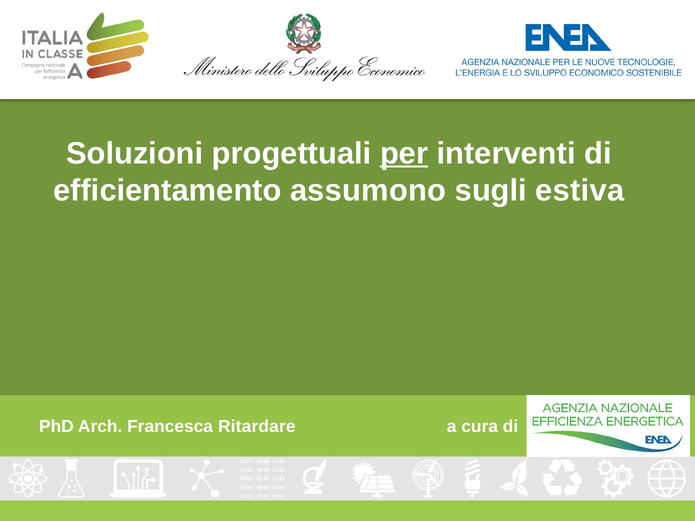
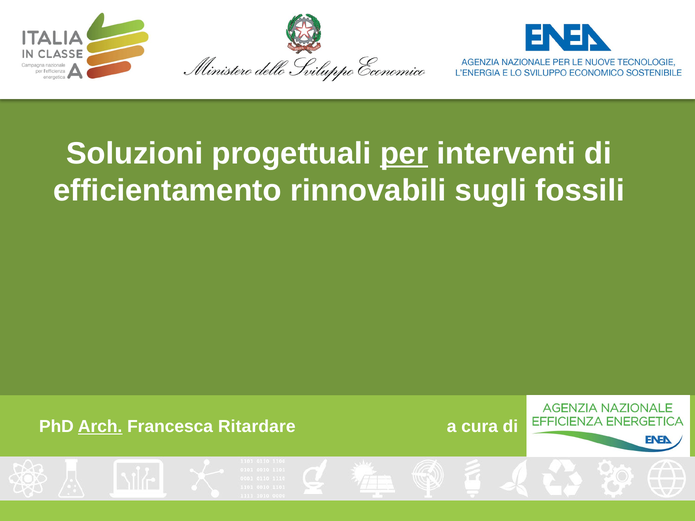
assumono: assumono -> rinnovabili (368, 191)
estiva: estiva -> fossili (580, 191)
Arch underline: none -> present (100, 427)
